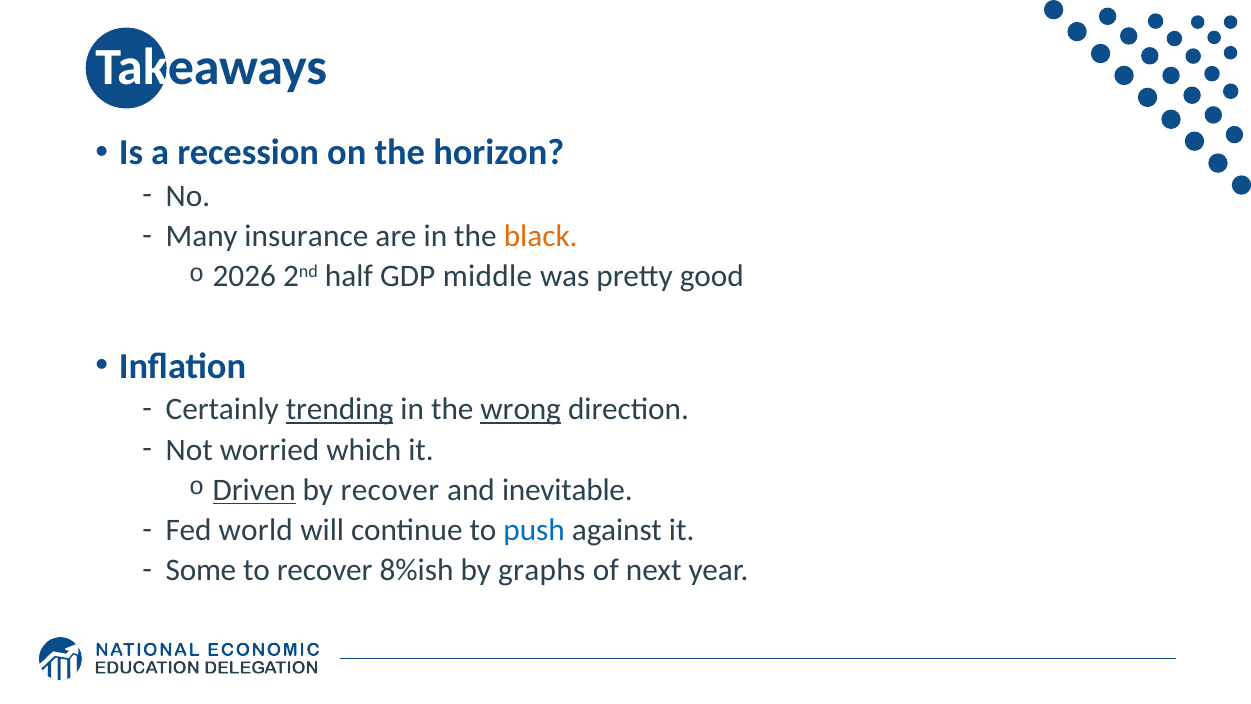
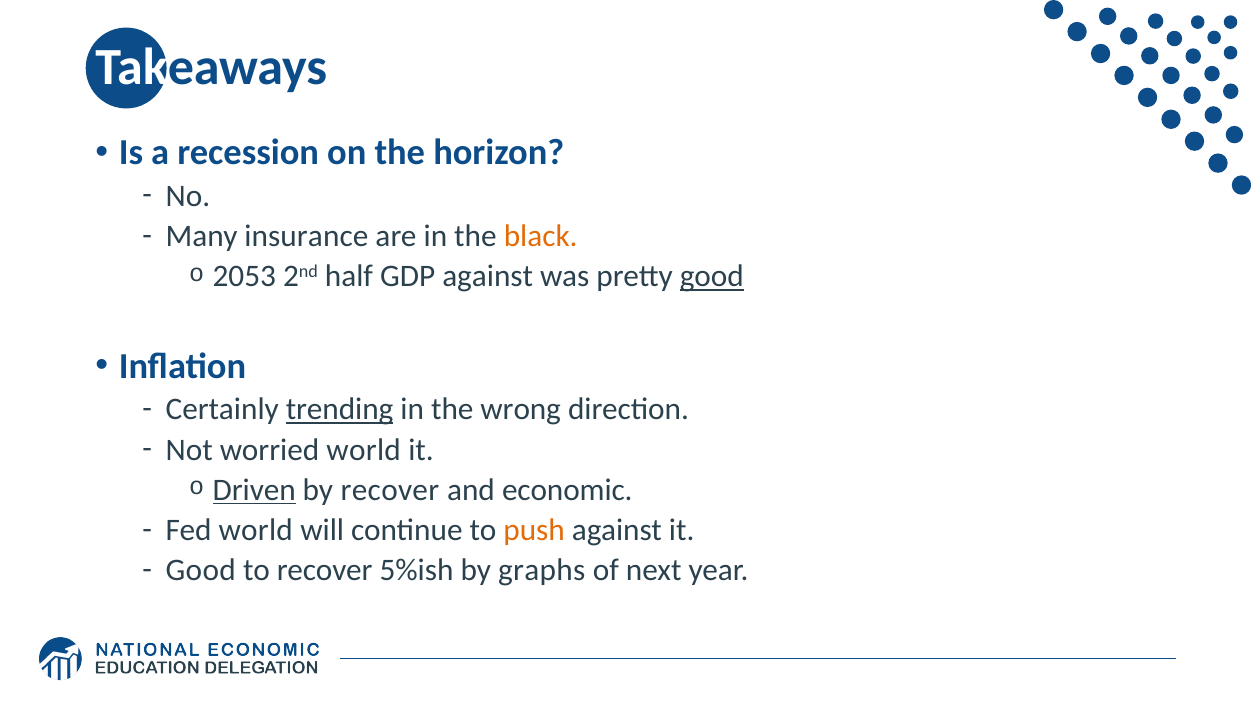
2026: 2026 -> 2053 (244, 276)
GDP middle: middle -> against (488, 276)
good underline: none -> present (712, 276)
wrong underline: present -> none (521, 409)
worried which: which -> world (364, 450)
inevitable: inevitable -> economic (567, 490)
push colour: blue -> orange (534, 530)
Some: Some -> Good (201, 570)
8%ish: 8%ish -> 5%ish (417, 570)
